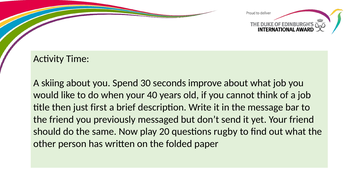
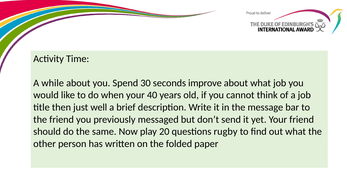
skiing: skiing -> while (53, 83)
first: first -> well (99, 107)
